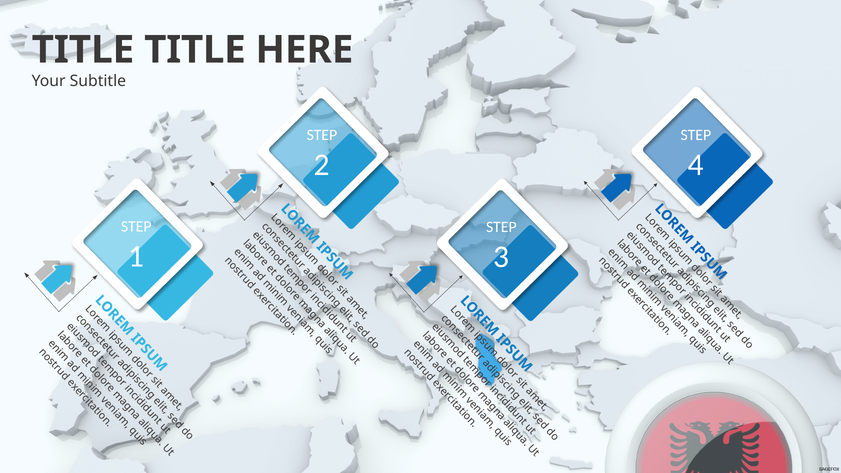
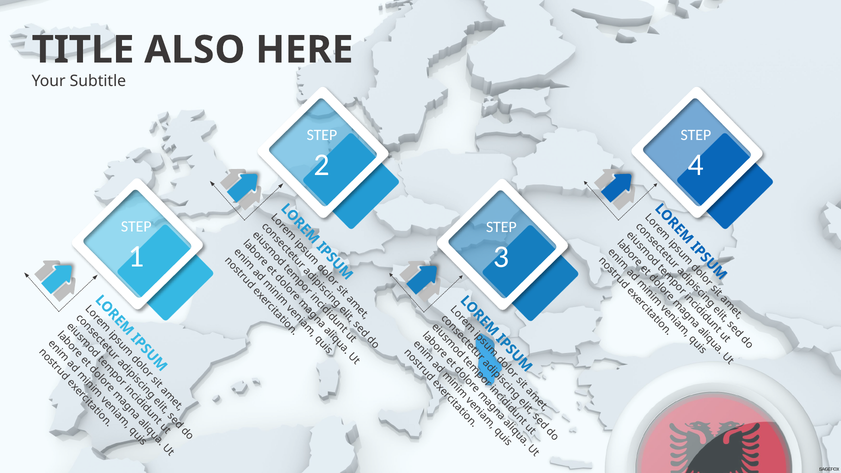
TITLE: TITLE -> ALSO (195, 50)
